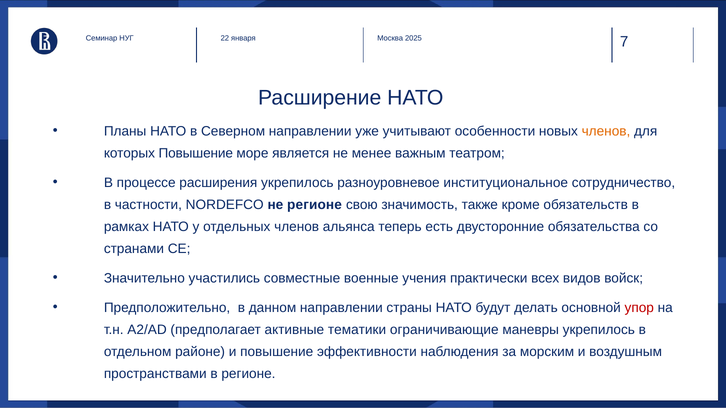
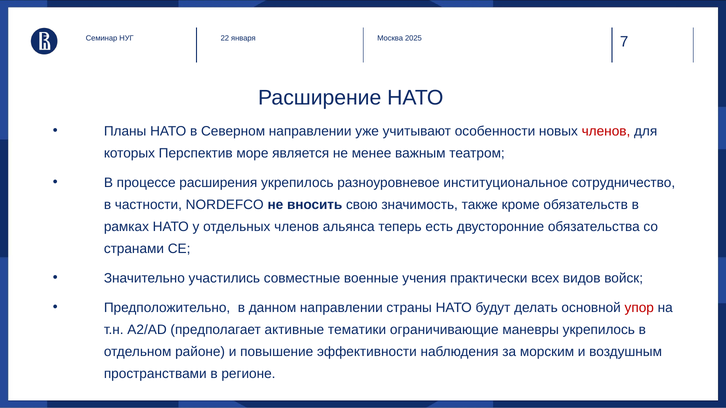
членов colour: orange -> red (606, 131)
которых Повышение: Повышение -> Перспектив (196, 153)
не регионе: регионе -> вносить (315, 205)
